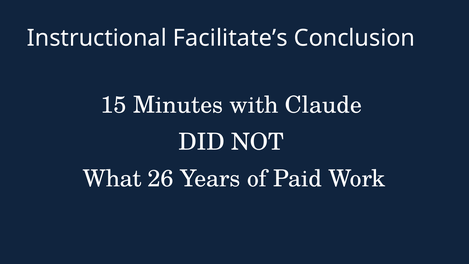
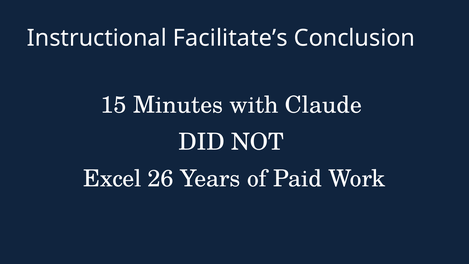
What: What -> Excel (112, 179)
